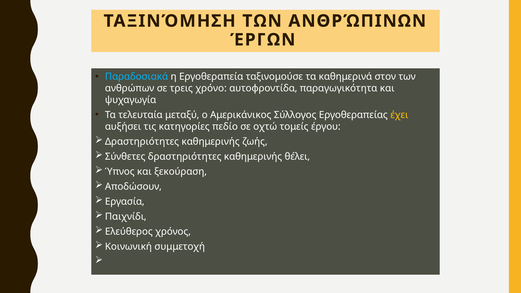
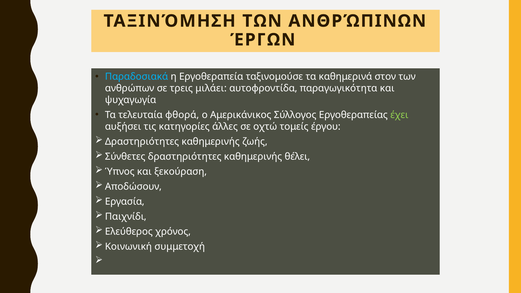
χρόνο: χρόνο -> μιλάει (211, 88)
μεταξύ: μεταξύ -> φθορά (182, 115)
έχει colour: yellow -> light green (399, 115)
πεδίο: πεδίο -> άλλες (225, 127)
